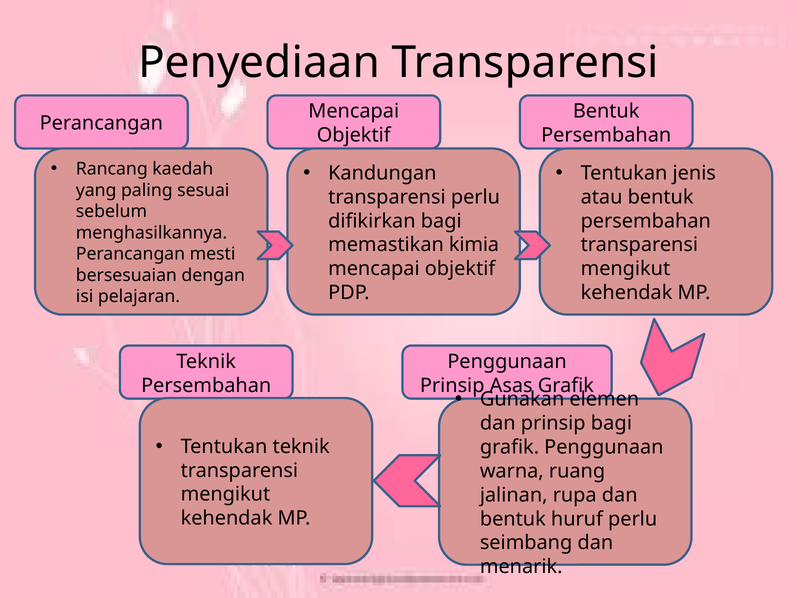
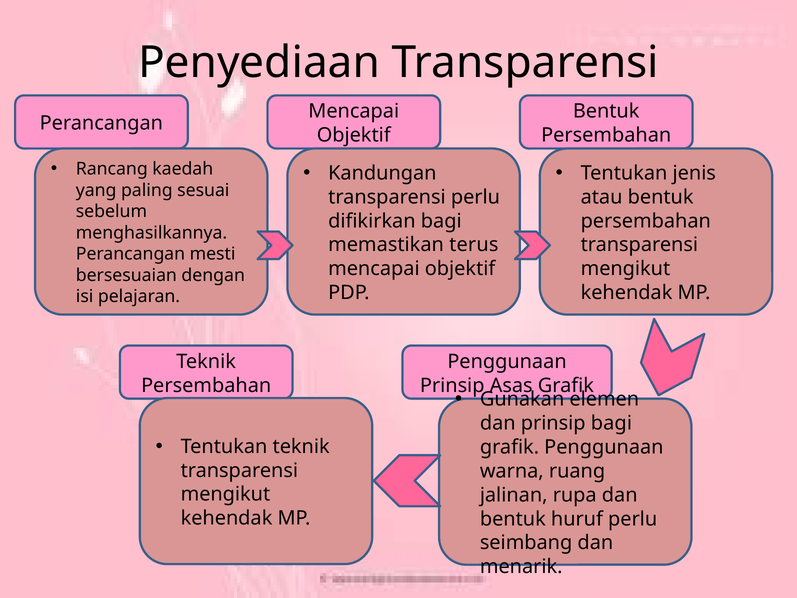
kimia: kimia -> terus (474, 245)
